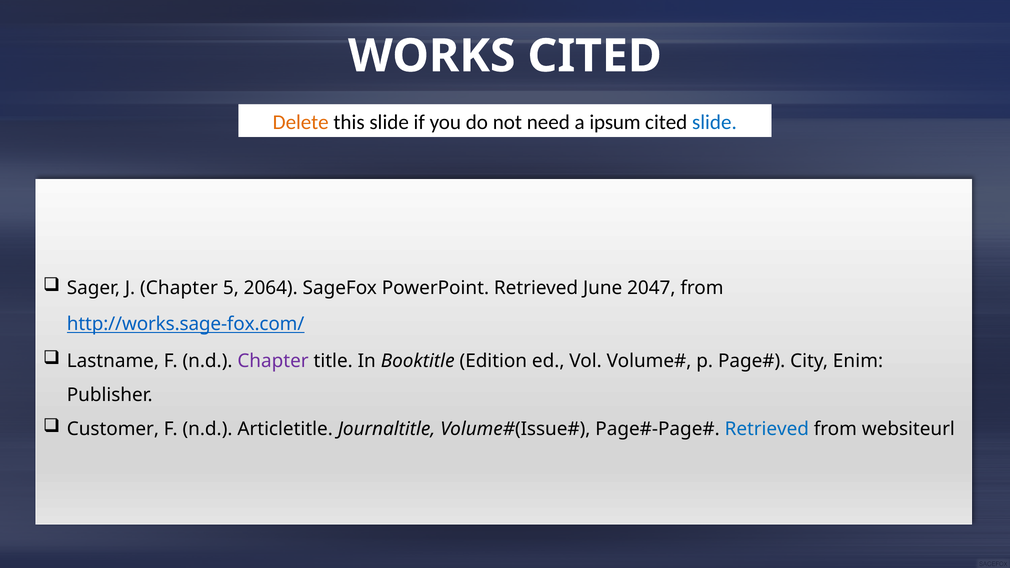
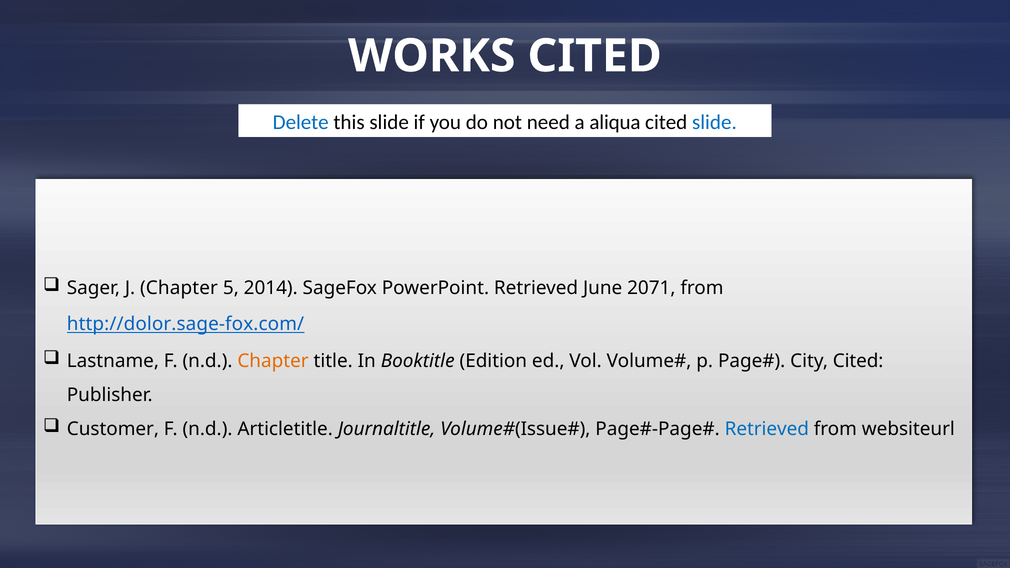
Delete colour: orange -> blue (301, 122)
ipsum: ipsum -> aliqua (615, 122)
2064: 2064 -> 2014 (271, 288)
2047: 2047 -> 2071 (651, 288)
http://works.sage-fox.com/: http://works.sage-fox.com/ -> http://dolor.sage-fox.com/ (185, 324)
Chapter colour: purple -> orange (273, 361)
City Enim: Enim -> Cited (858, 361)
